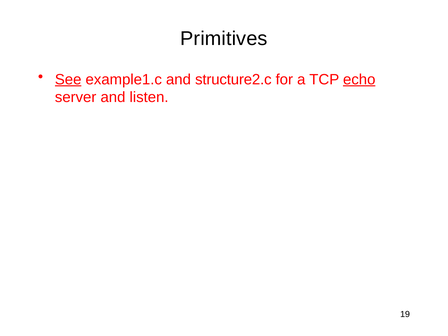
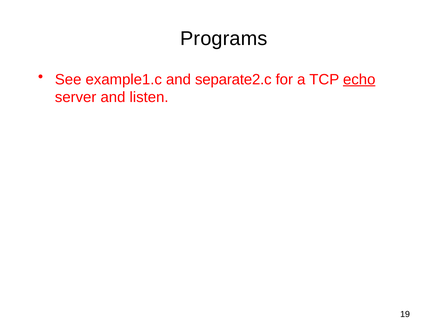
Primitives: Primitives -> Programs (224, 39)
See underline: present -> none (68, 79)
structure2.c: structure2.c -> separate2.c (233, 79)
